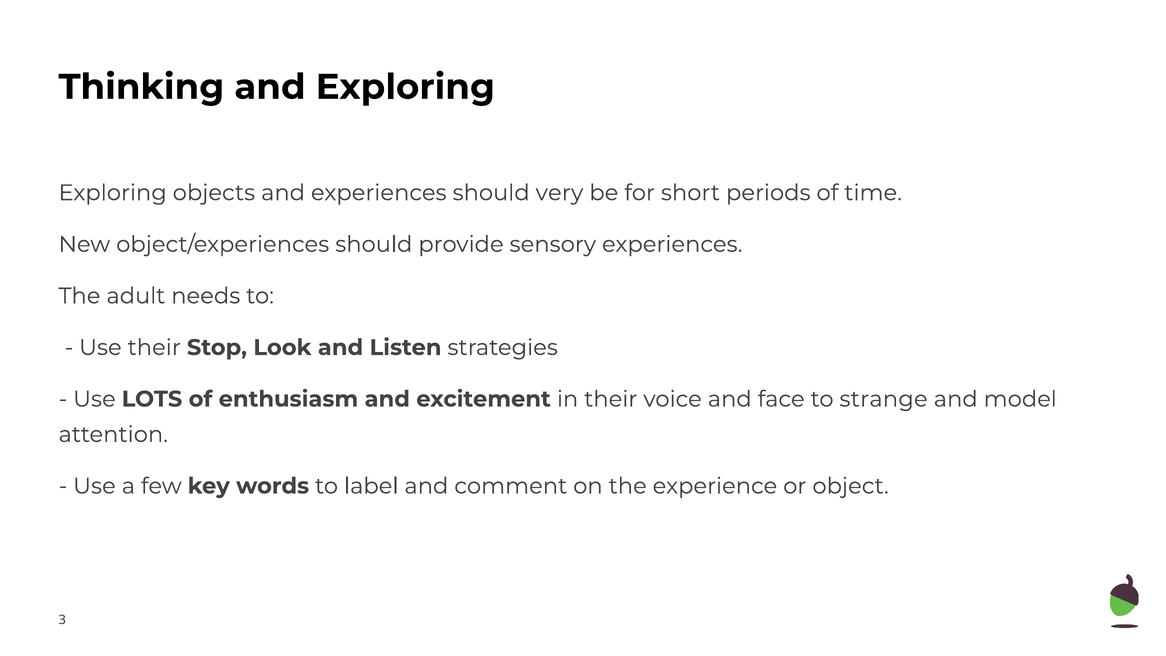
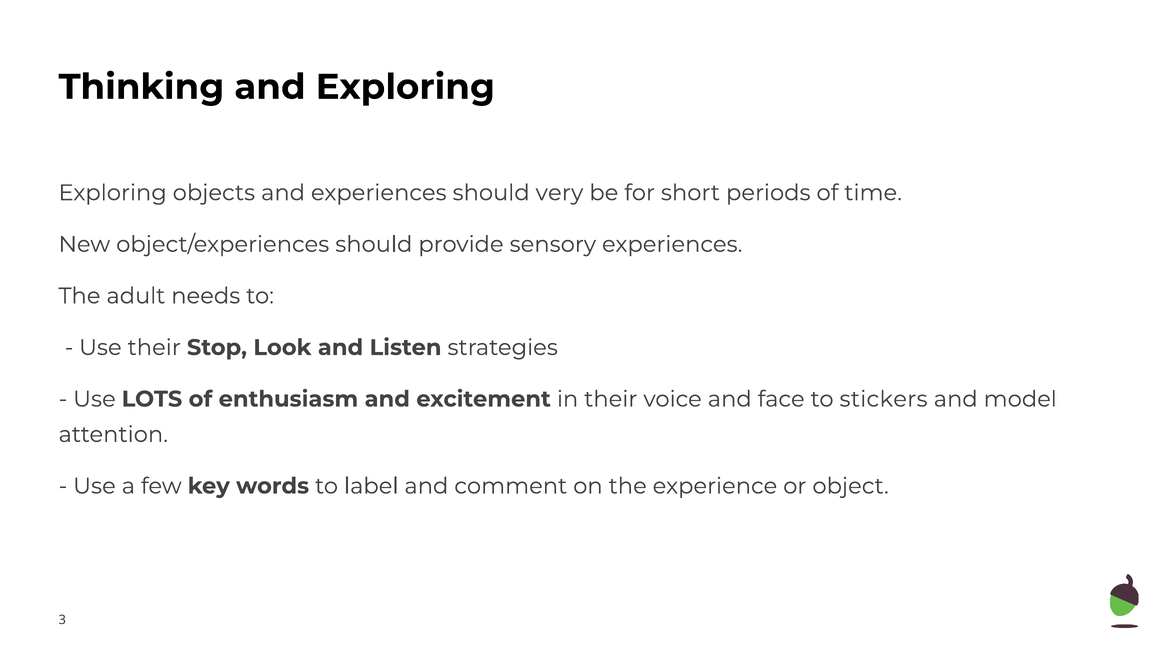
strange: strange -> stickers (884, 399)
